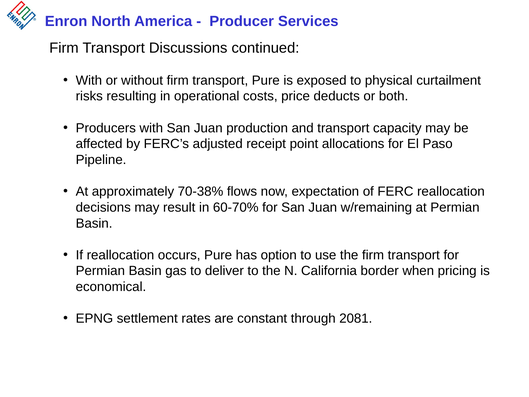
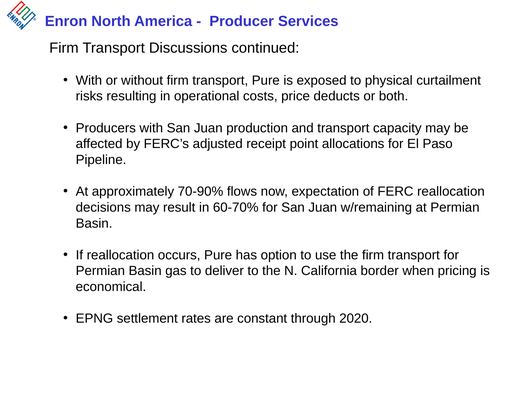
70-38%: 70-38% -> 70-90% (201, 191)
2081: 2081 -> 2020 (356, 318)
